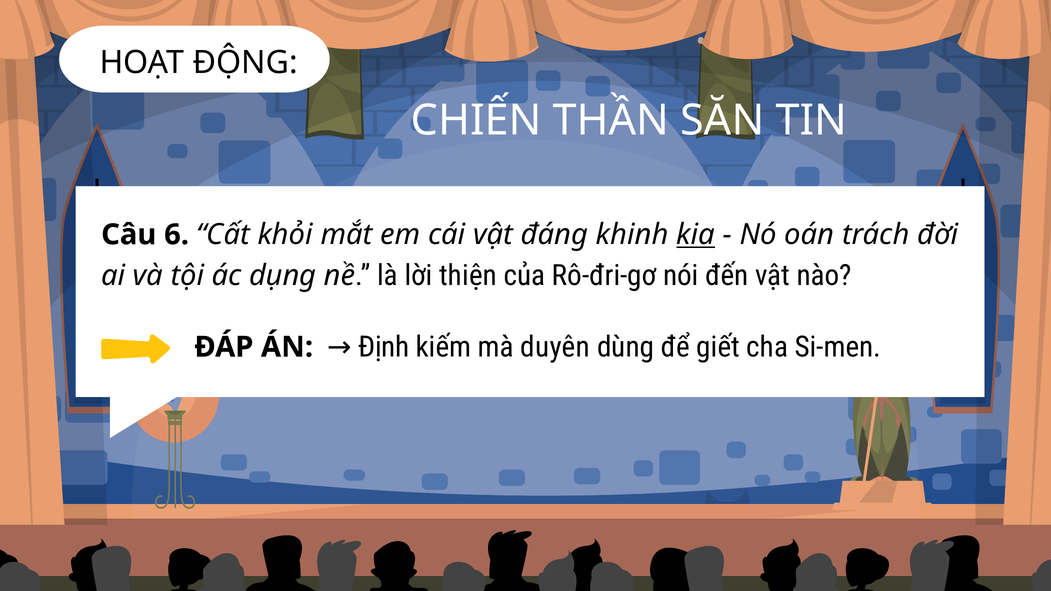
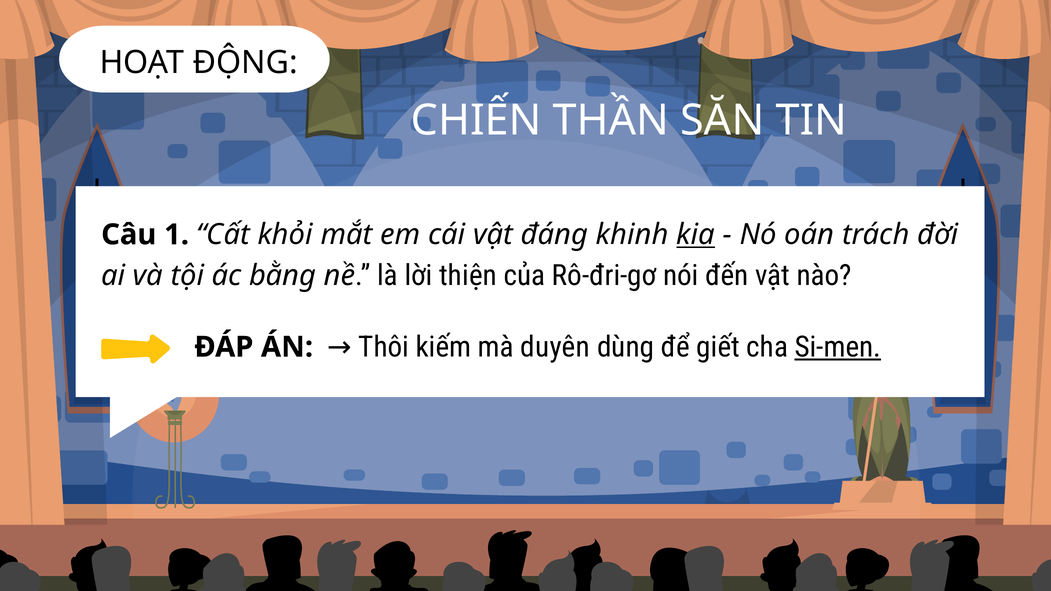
6: 6 -> 1 (177, 235)
dụng: dụng -> bằng (283, 276)
Định: Định -> Thôi (384, 347)
Si-men underline: none -> present (838, 347)
